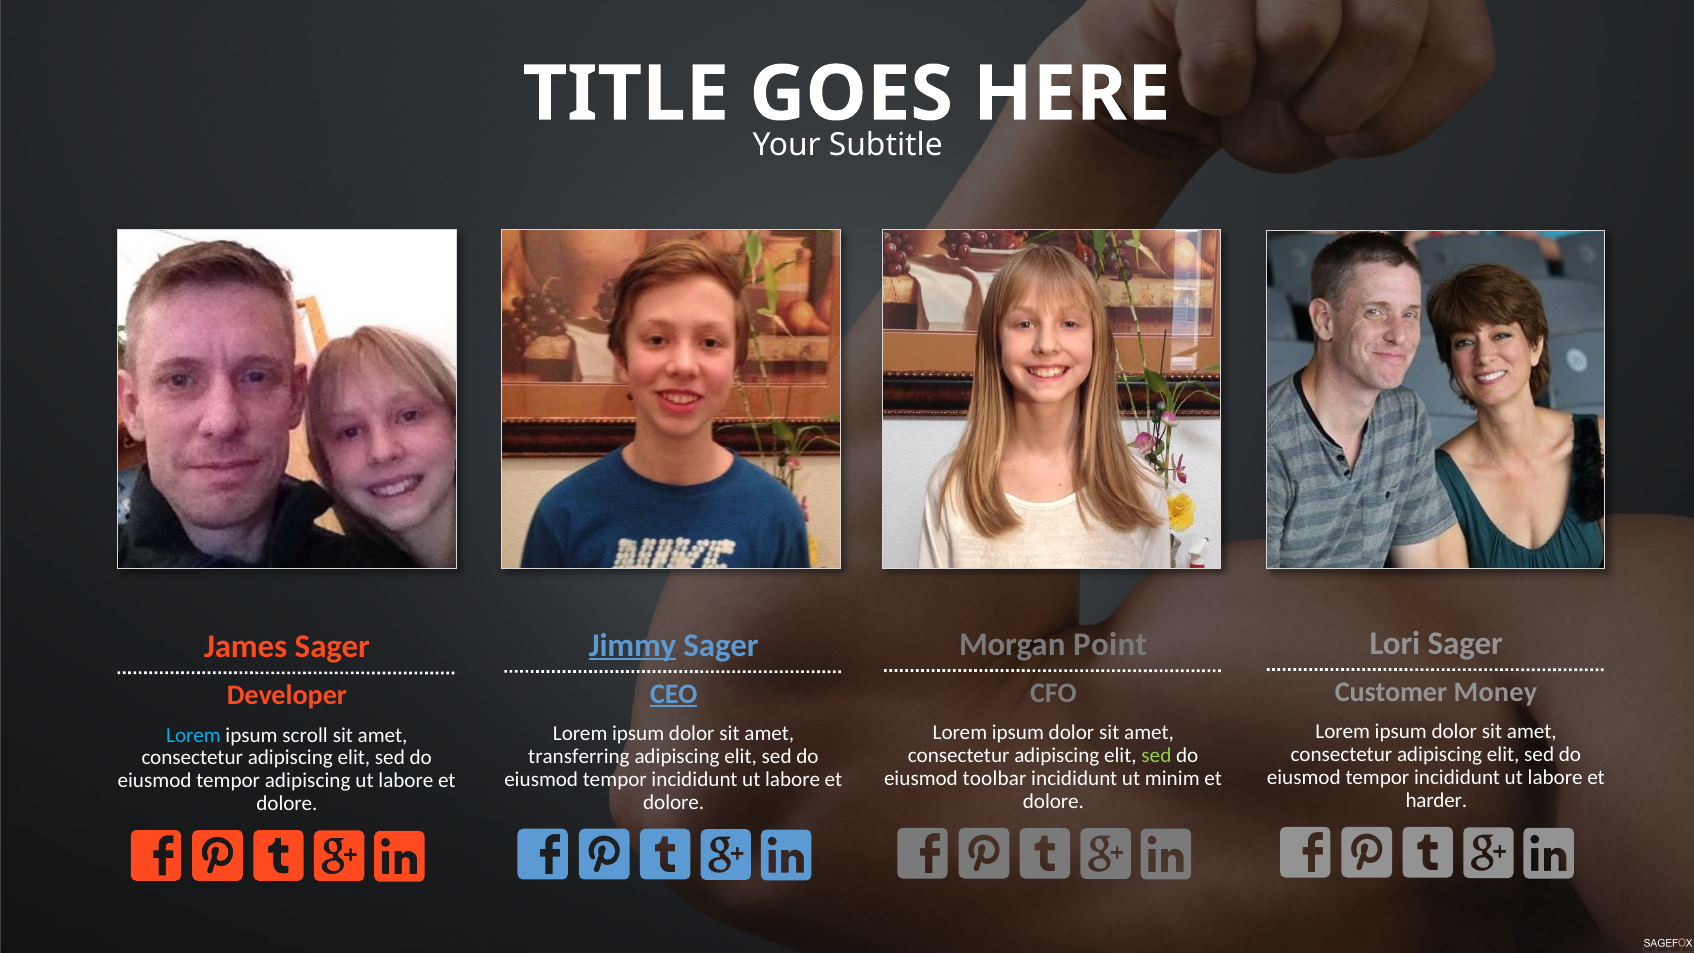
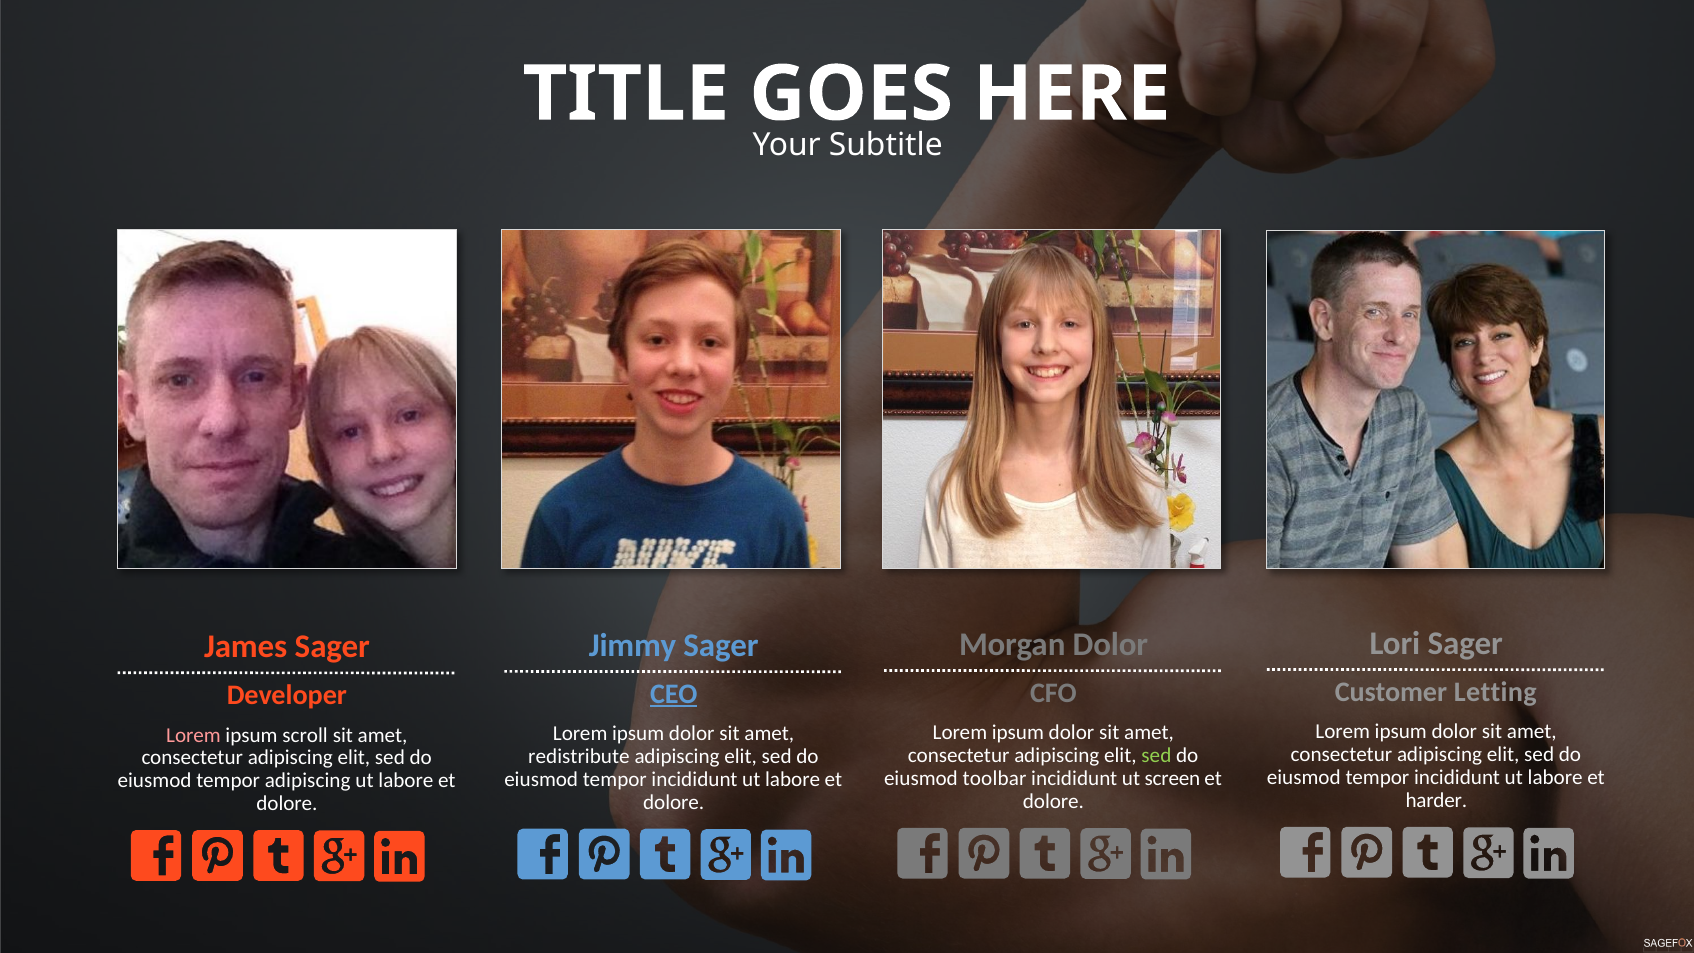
Morgan Point: Point -> Dolor (1110, 644)
Jimmy underline: present -> none (633, 645)
Money: Money -> Letting (1495, 692)
Lorem colour: light blue -> pink (194, 735)
transferring: transferring -> redistribute (579, 757)
minim: minim -> screen (1172, 778)
